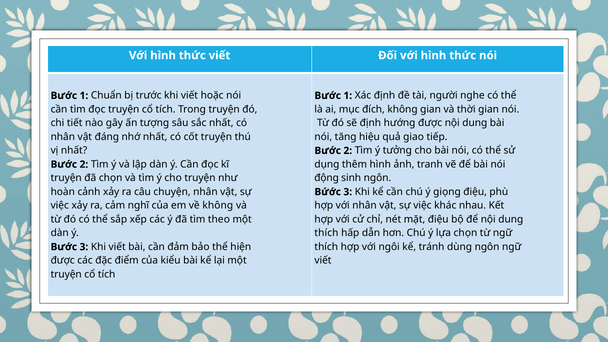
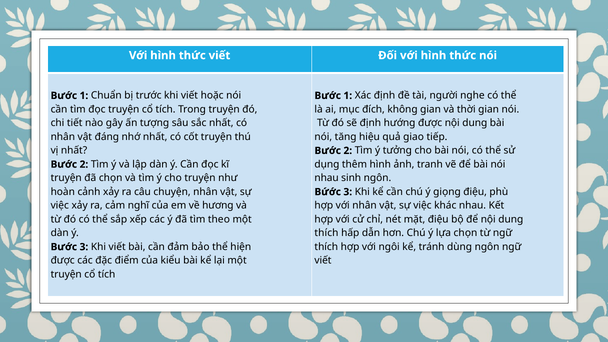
động: động -> nhau (327, 178)
về không: không -> hương (218, 206)
